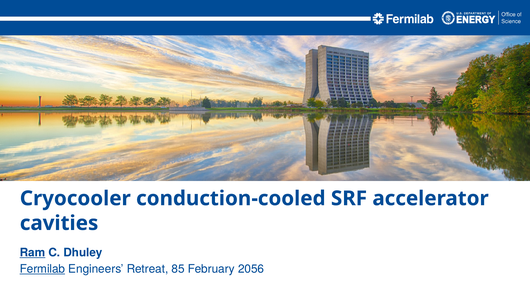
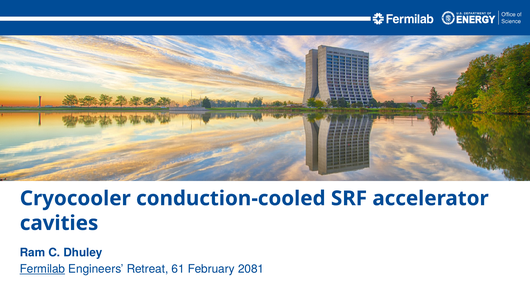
Ram underline: present -> none (33, 253)
85: 85 -> 61 (178, 269)
2056: 2056 -> 2081 (251, 269)
